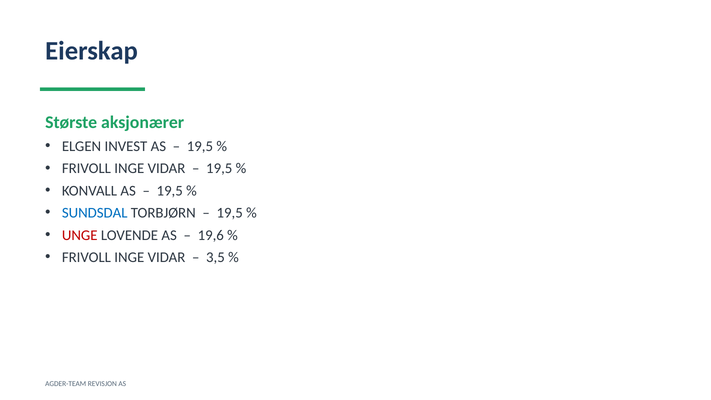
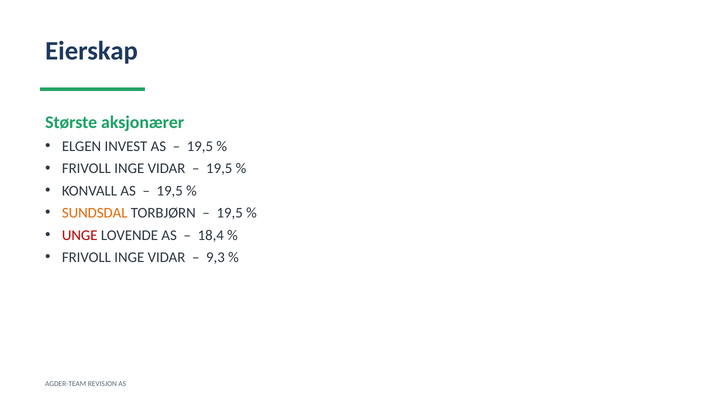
SUNDSDAL colour: blue -> orange (95, 213)
19,6: 19,6 -> 18,4 (211, 235)
3,5: 3,5 -> 9,3 (215, 257)
